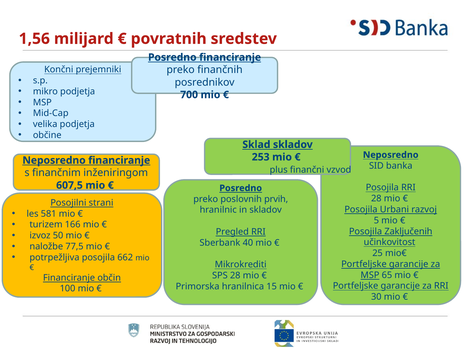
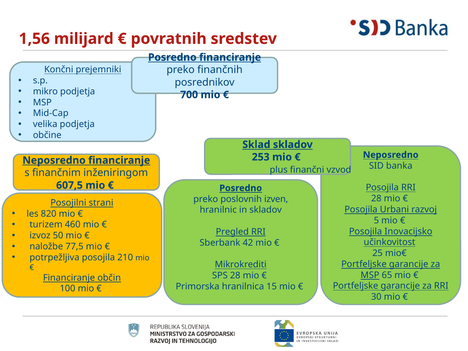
prvih: prvih -> izven (276, 199)
581: 581 -> 820 (49, 214)
166: 166 -> 460 (73, 225)
Zaključenih: Zaključenih -> Inovacijsko (408, 231)
40: 40 -> 42 (248, 243)
662: 662 -> 210 (125, 257)
